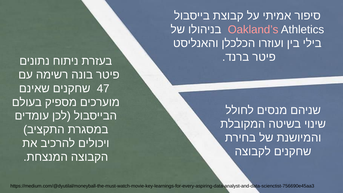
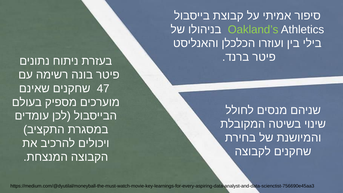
Oakland’s colour: pink -> light green (253, 30)
